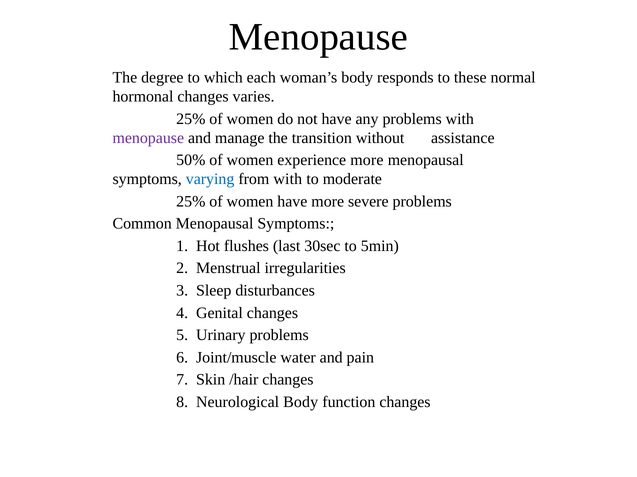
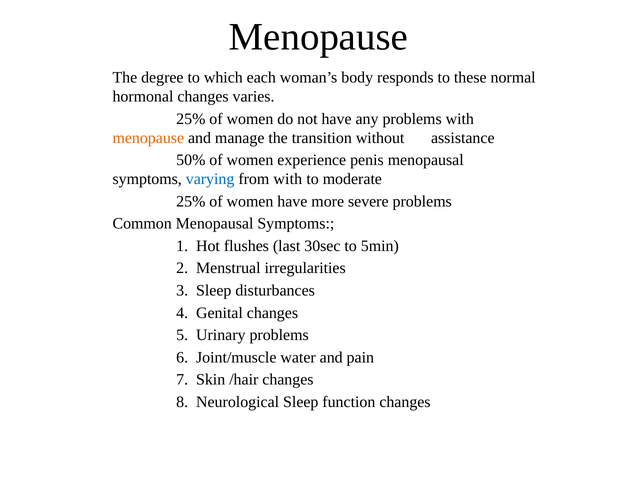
menopause colour: purple -> orange (148, 138)
experience more: more -> penis (367, 160)
Neurological Body: Body -> Sleep (301, 402)
